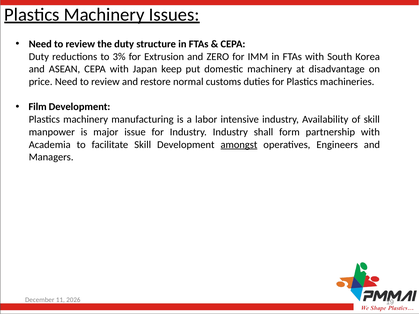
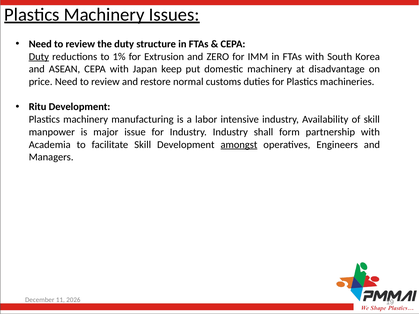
Duty underline: none -> present (39, 57)
3%: 3% -> 1% (119, 57)
Film: Film -> Ritu (38, 107)
